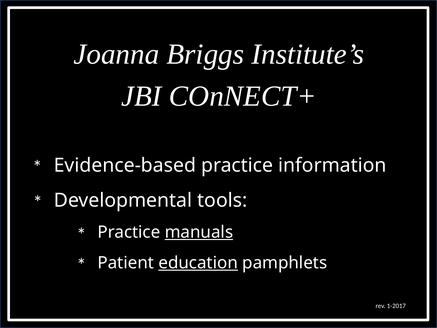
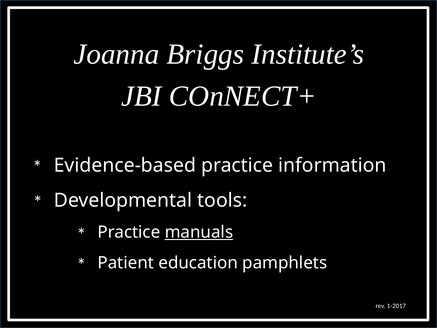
education underline: present -> none (198, 263)
